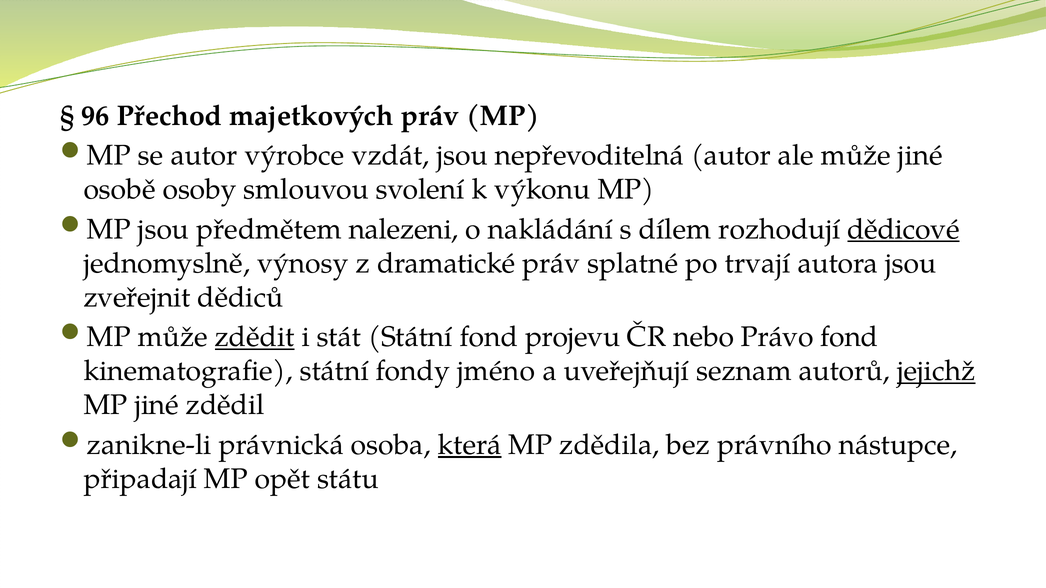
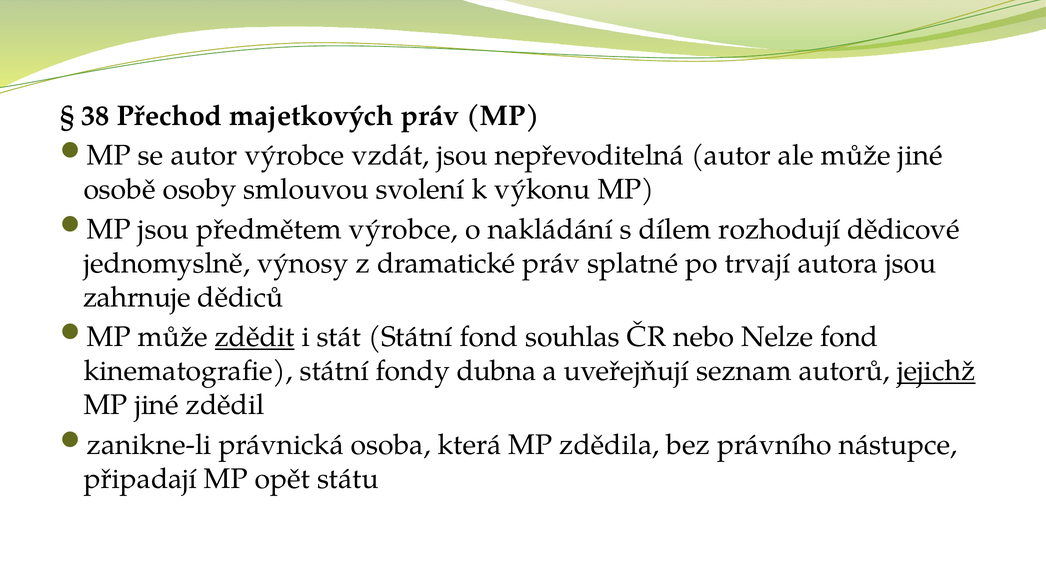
96: 96 -> 38 (95, 116)
předmětem nalezeni: nalezeni -> výrobce (403, 229)
dědicové underline: present -> none (904, 229)
zveřejnit: zveřejnit -> zahrnuje (137, 297)
projevu: projevu -> souhlas (573, 337)
Právo: Právo -> Nelze (777, 337)
jméno: jméno -> dubna (496, 371)
která underline: present -> none (470, 445)
